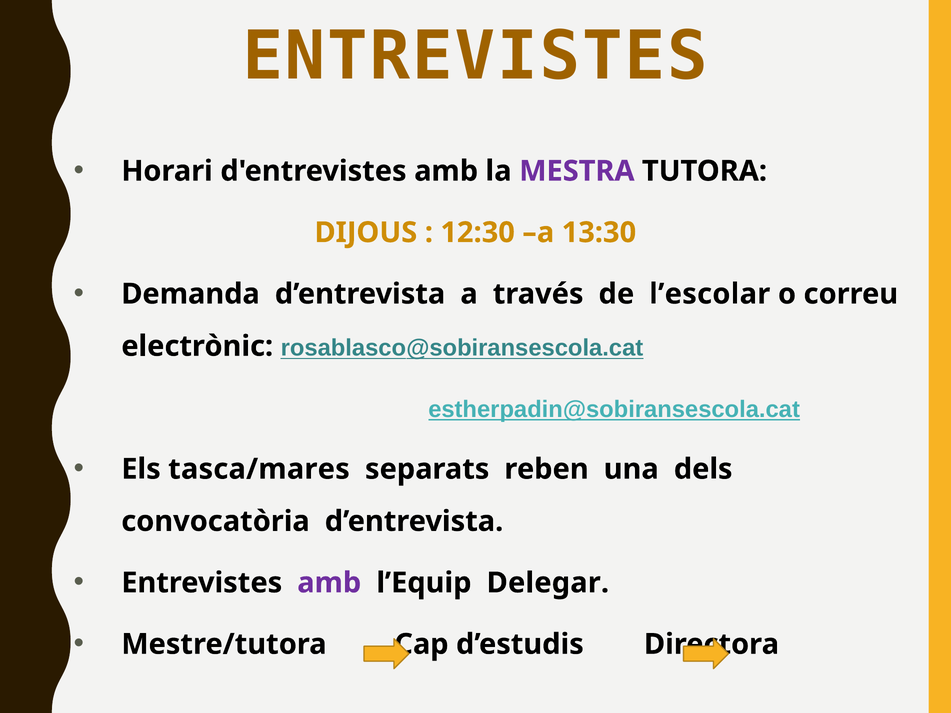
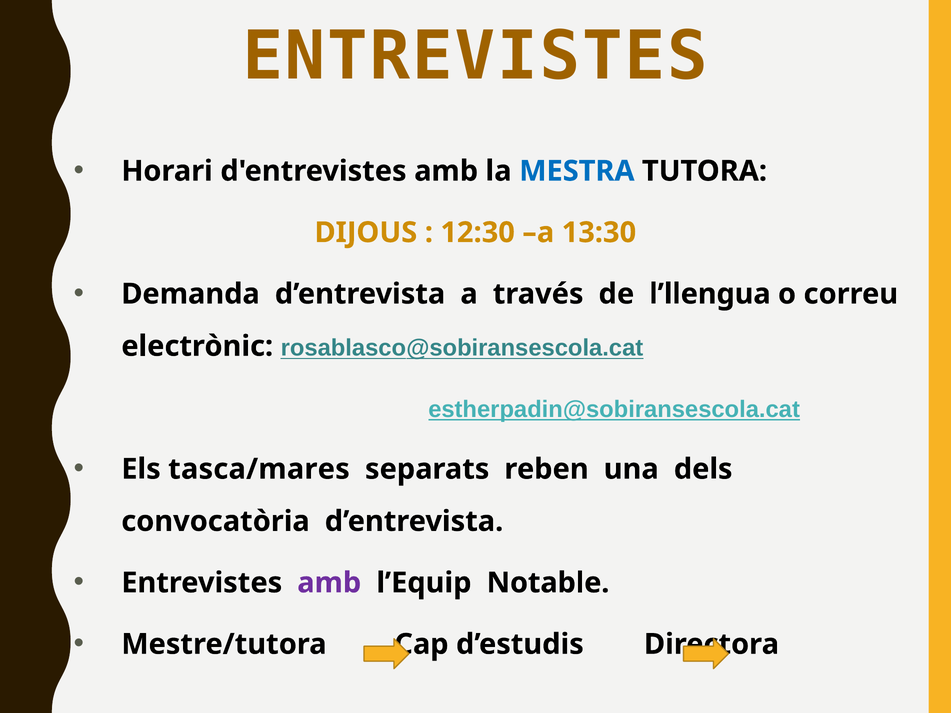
MESTRA colour: purple -> blue (577, 171)
l’escolar: l’escolar -> l’llengua (710, 294)
Delegar: Delegar -> Notable (548, 583)
